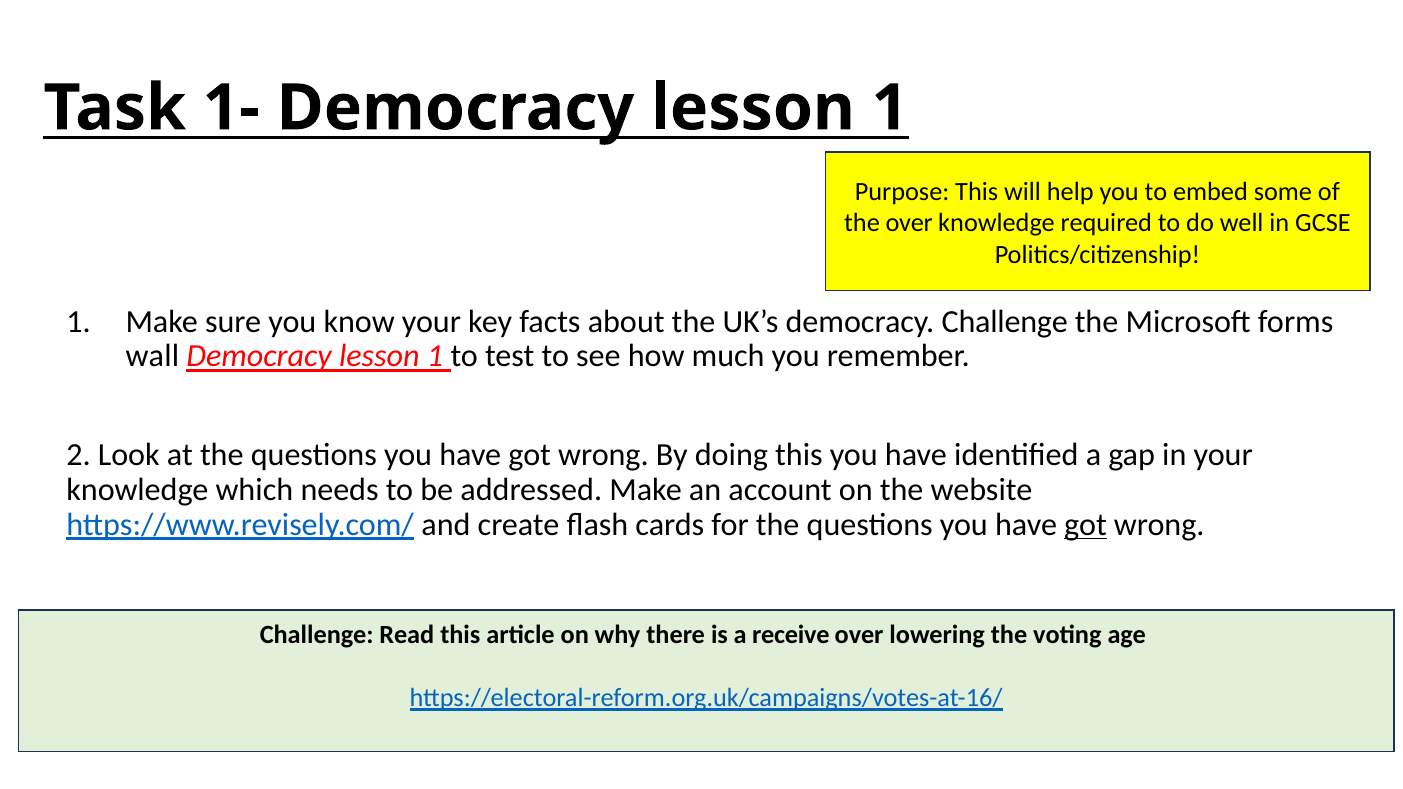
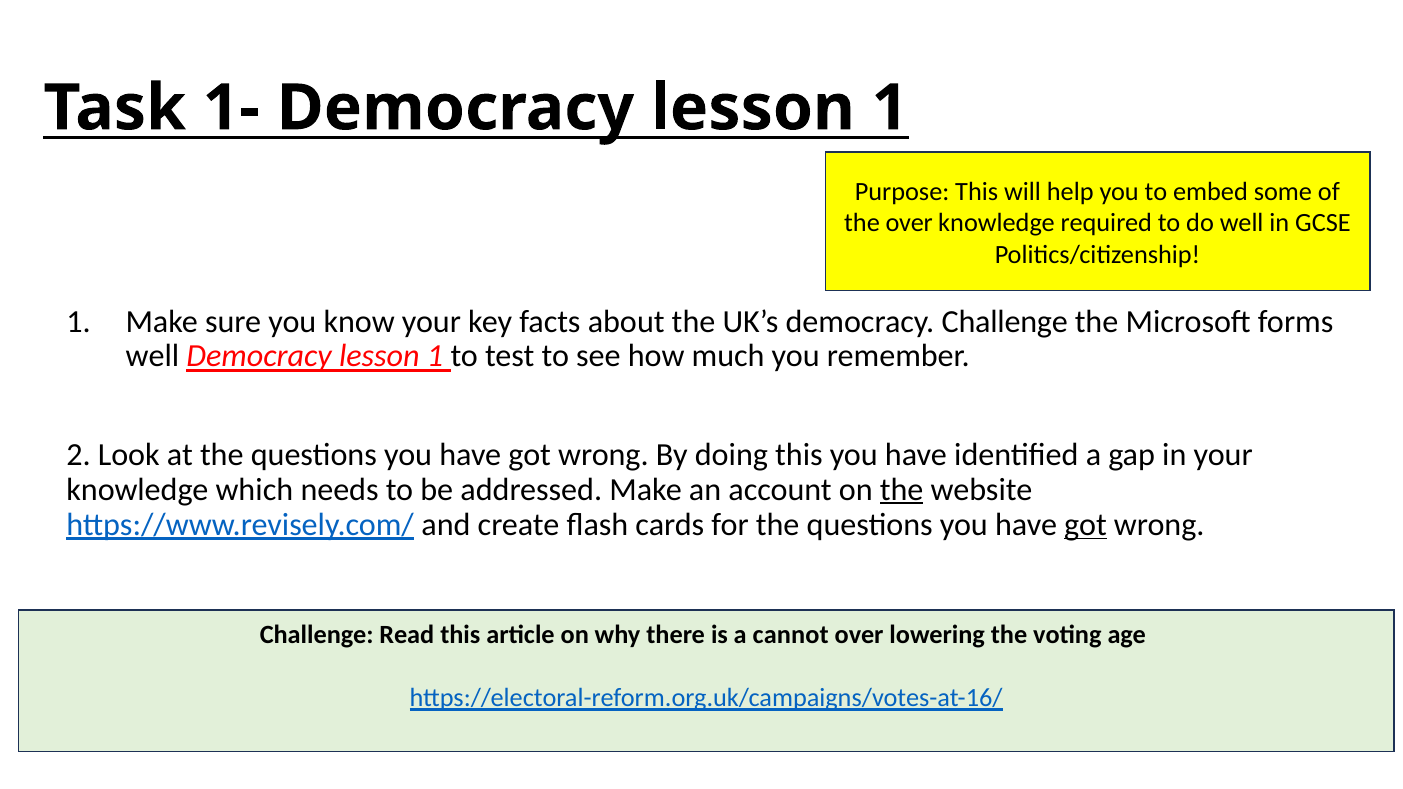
wall: wall -> well (152, 356)
the underline: none -> present (902, 490)
receive: receive -> cannot (791, 635)
